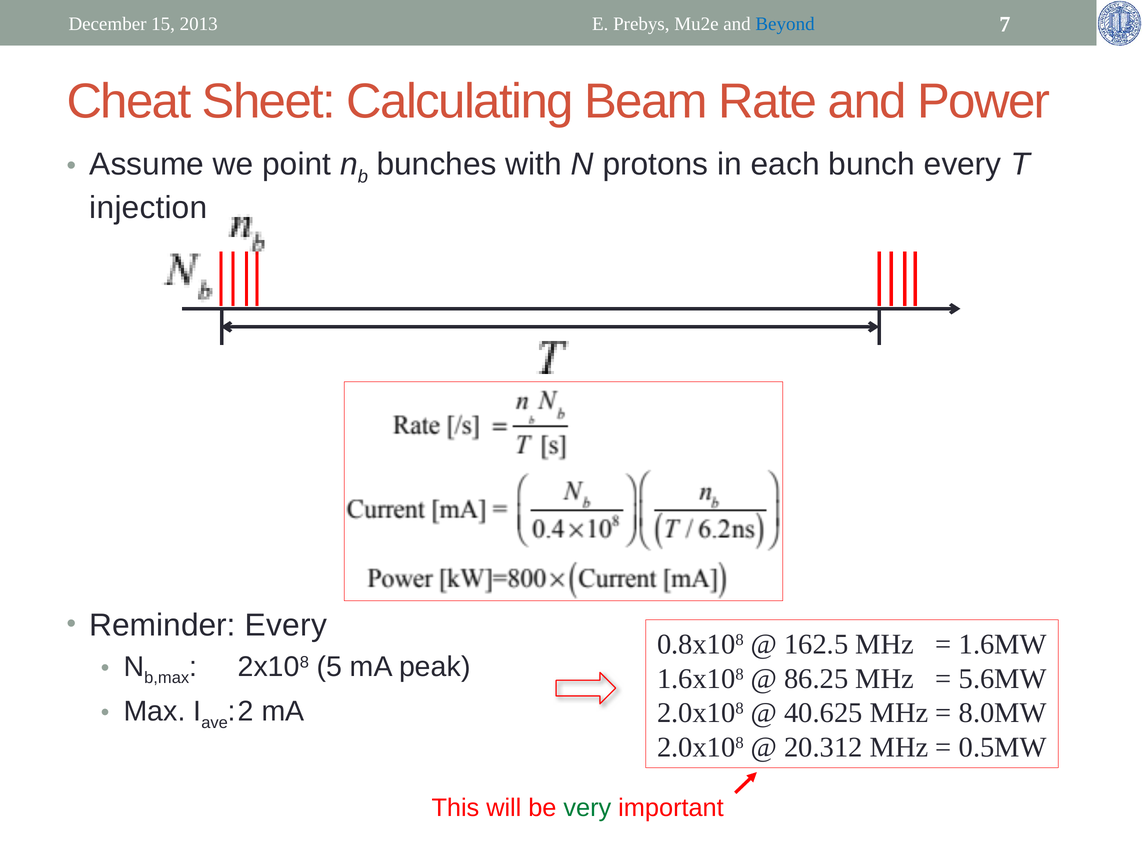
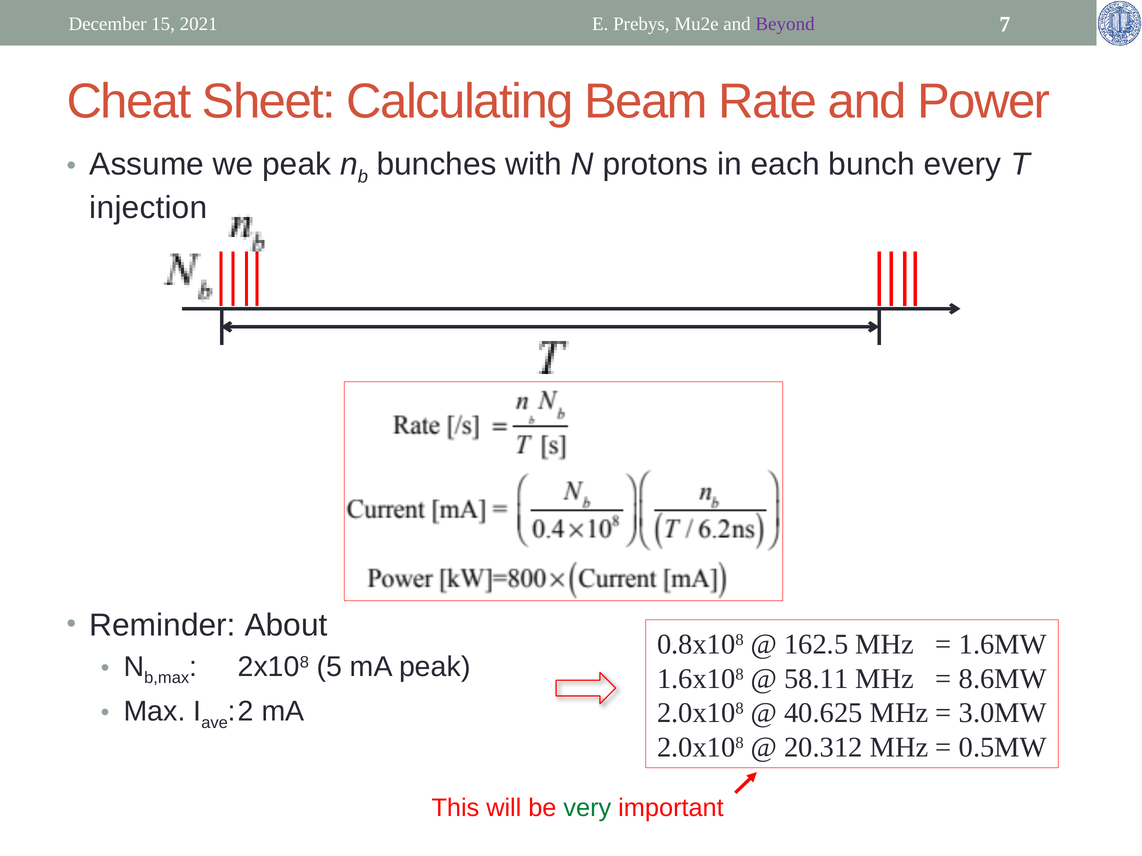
2013: 2013 -> 2021 (199, 24)
Beyond colour: blue -> purple (785, 24)
we point: point -> peak (297, 164)
Reminder Every: Every -> About (286, 626)
86.25: 86.25 -> 58.11 (816, 679)
5.6MW: 5.6MW -> 8.6MW (1003, 679)
8.0MW: 8.0MW -> 3.0MW (1003, 713)
